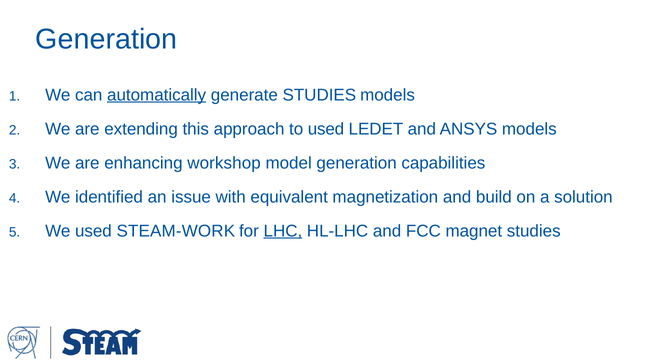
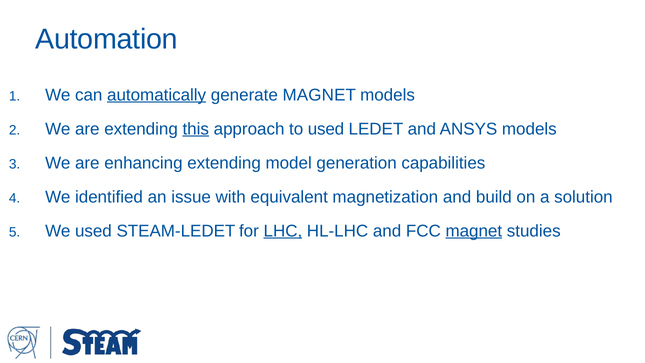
Generation: Generation -> Automation (107, 39)
generate STUDIES: STUDIES -> MAGNET (319, 95)
this underline: none -> present (196, 129)
enhancing workshop: workshop -> extending (224, 163)
STEAM-WORK: STEAM-WORK -> STEAM-LEDET (176, 231)
magnet underline: none -> present (474, 231)
